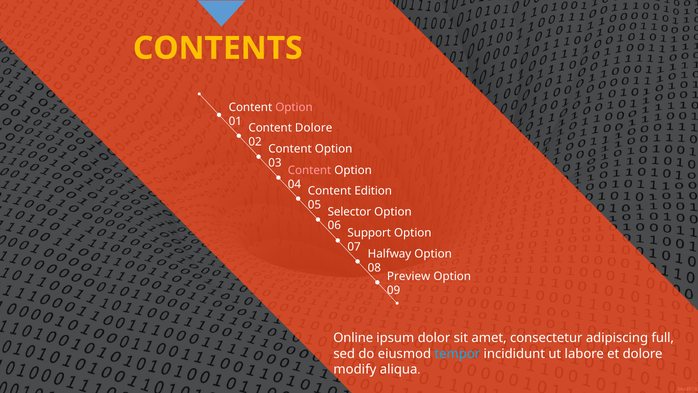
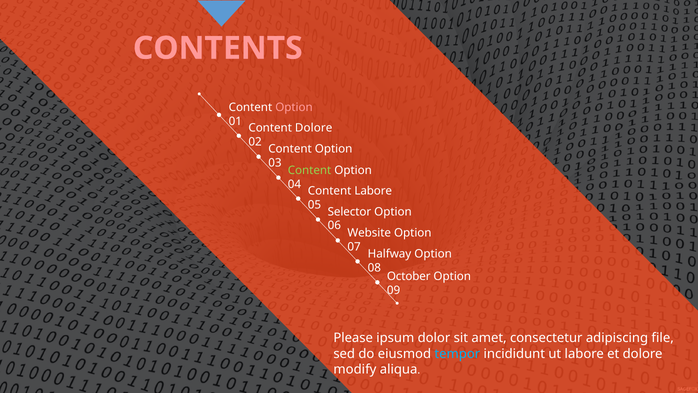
CONTENTS colour: yellow -> pink (218, 48)
Content colour: pink -> light green (310, 170)
Content Edition: Edition -> Labore (373, 191)
Support: Support -> Website (369, 233)
Preview: Preview -> October (409, 276)
Online: Online -> Please (353, 338)
full: full -> file (663, 338)
